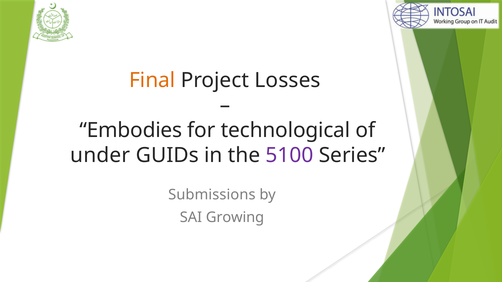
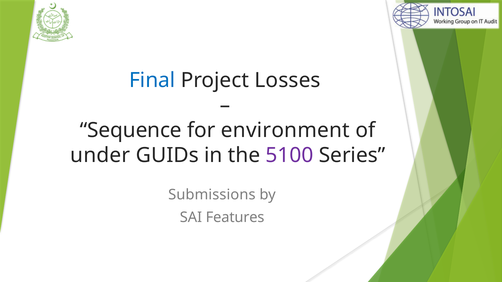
Final colour: orange -> blue (152, 80)
Embodies: Embodies -> Sequence (131, 131)
technological: technological -> environment (285, 131)
Growing: Growing -> Features (235, 218)
